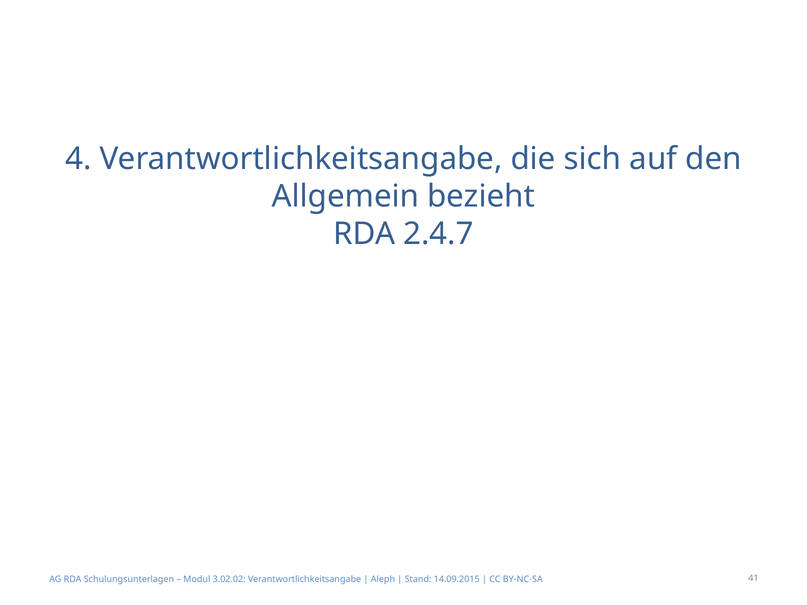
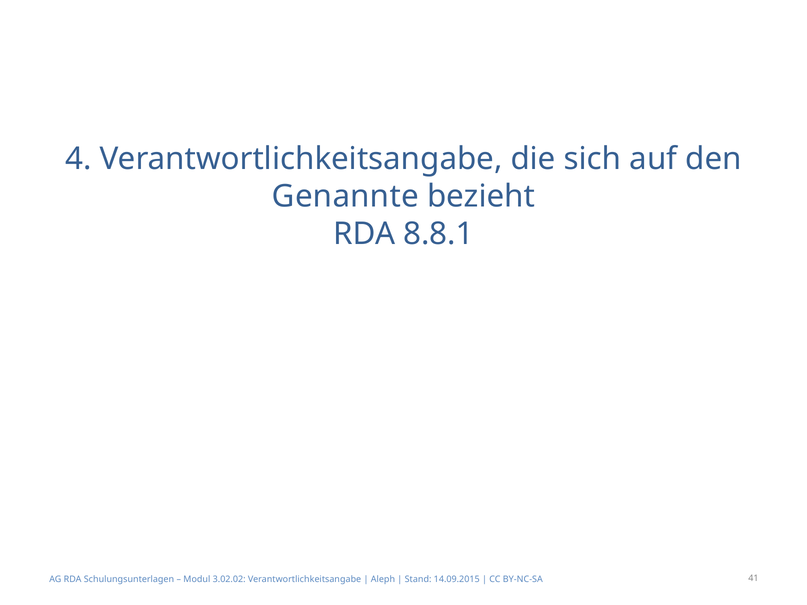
Allgemein: Allgemein -> Genannte (345, 197)
2.4.7: 2.4.7 -> 8.8.1 (438, 234)
